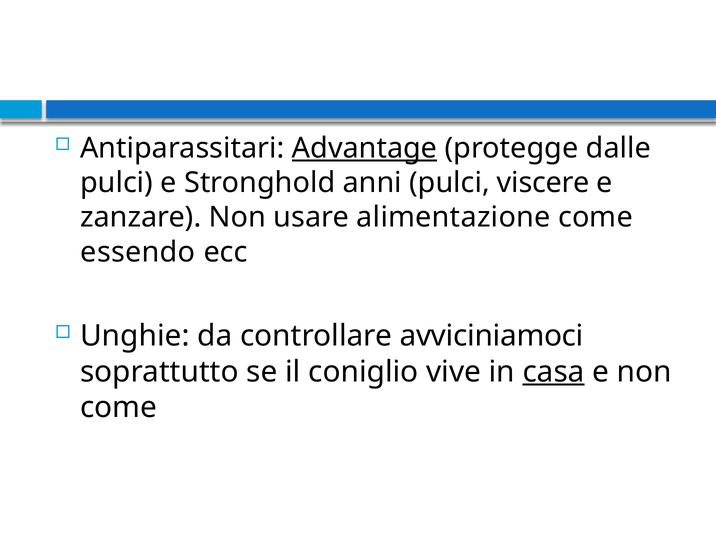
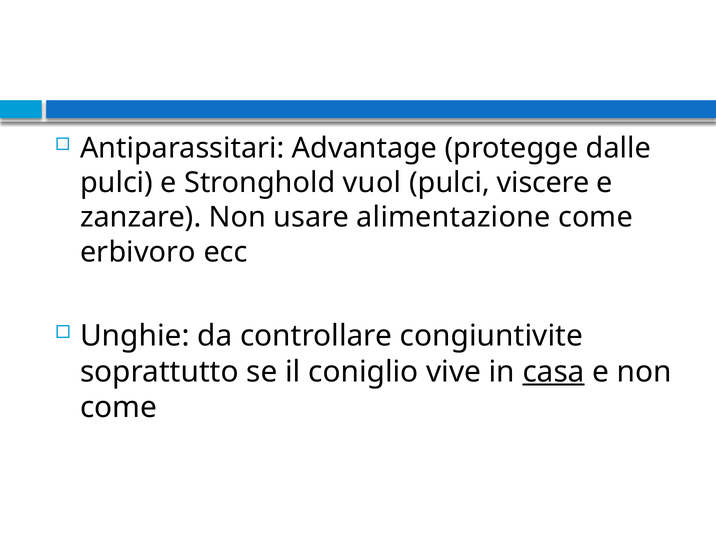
Advantage underline: present -> none (365, 148)
anni: anni -> vuol (372, 183)
essendo: essendo -> erbivoro (138, 252)
avviciniamoci: avviciniamoci -> congiuntivite (491, 336)
